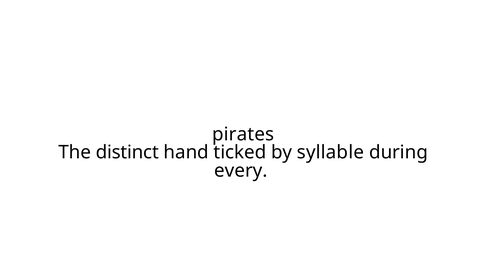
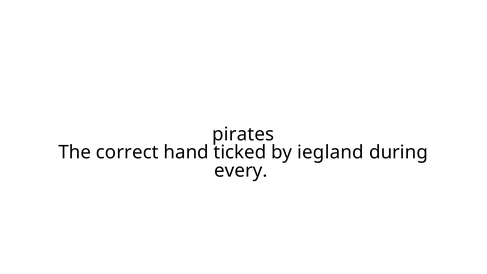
distinct: distinct -> correct (127, 152)
syllable: syllable -> iegland (330, 152)
